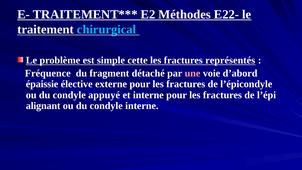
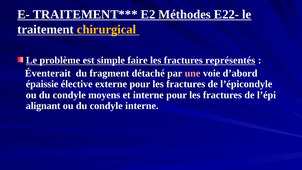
chirurgical colour: light blue -> yellow (107, 29)
cette: cette -> faire (138, 60)
Fréquence: Fréquence -> Éventerait (48, 73)
appuyé: appuyé -> moyens (104, 95)
